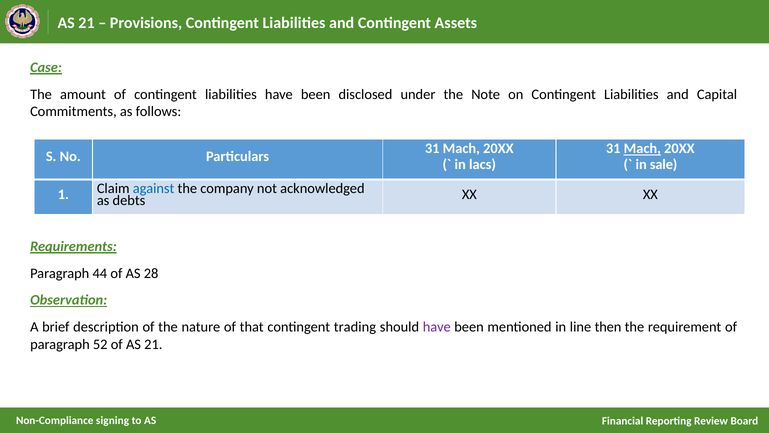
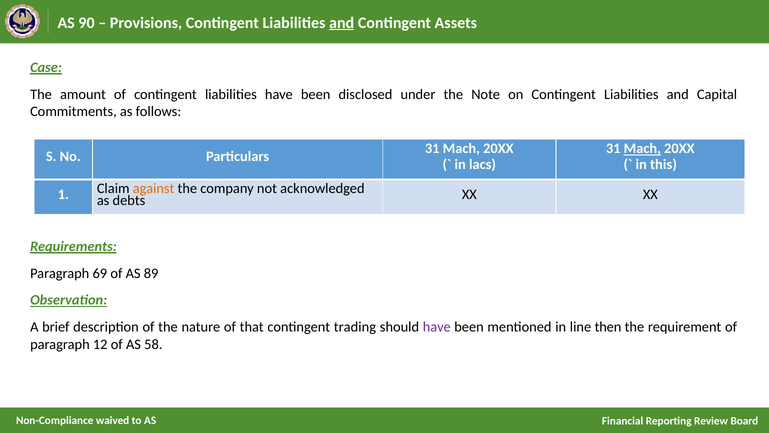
21: 21 -> 90 (86, 23)
and underline: none -> present (342, 23)
sale: sale -> this (663, 165)
against colour: blue -> orange (154, 188)
44: 44 -> 69 (100, 273)
28: 28 -> 89 (151, 273)
52: 52 -> 12 (100, 344)
of AS 21: 21 -> 58 (153, 344)
signing: signing -> waived (113, 420)
